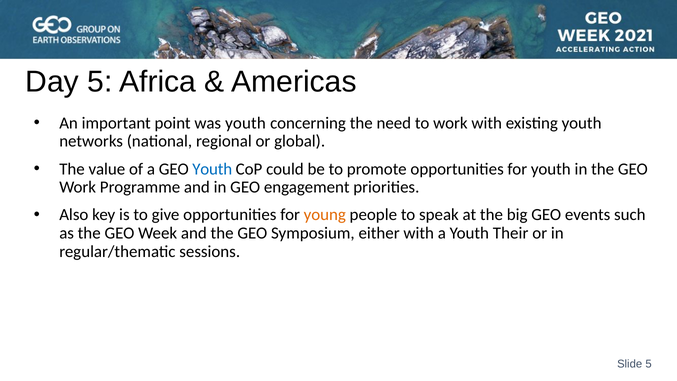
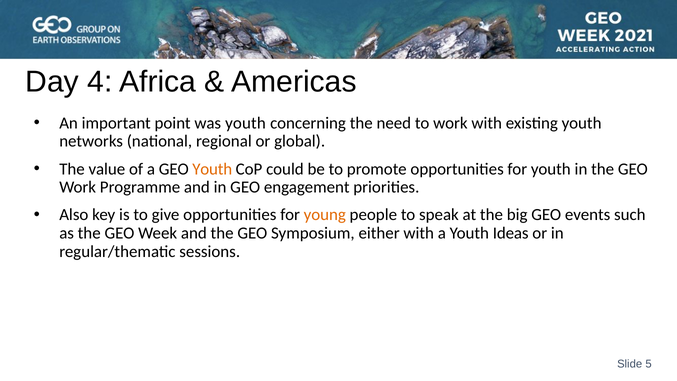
Day 5: 5 -> 4 (100, 82)
Youth colour: blue -> orange (212, 169)
Their: Their -> Ideas (511, 233)
